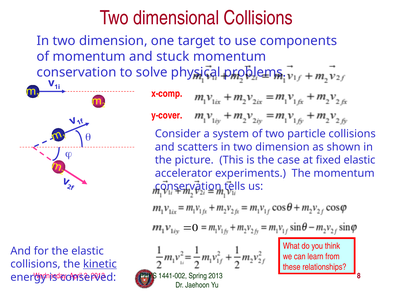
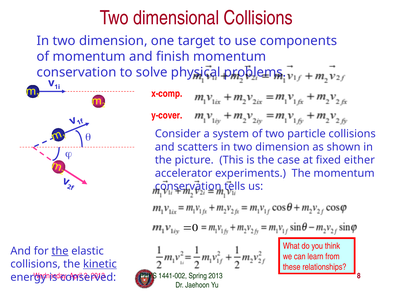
stuck: stuck -> finish (173, 57)
fixed elastic: elastic -> either (359, 160)
the underline: none -> present (60, 251)
